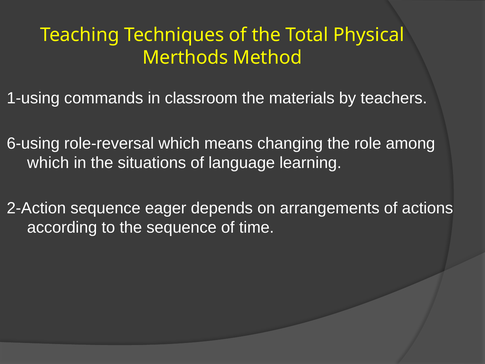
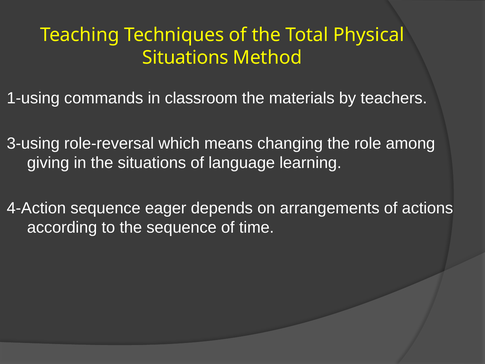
Merthods: Merthods -> Situations (185, 57)
6-using: 6-using -> 3-using (33, 143)
which: which -> giving (48, 163)
2-Action: 2-Action -> 4-Action (36, 208)
